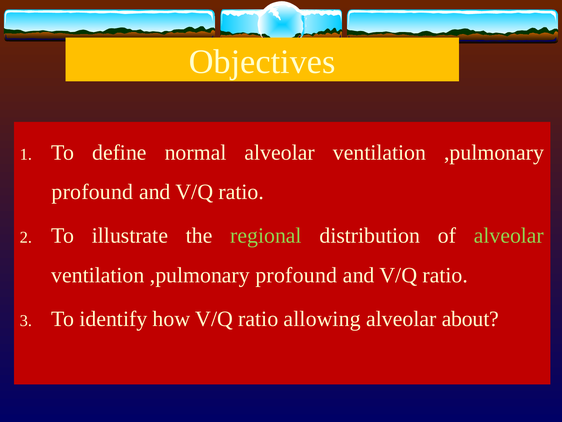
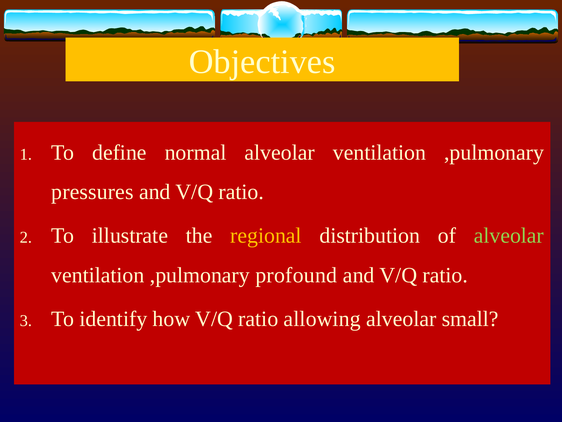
profound: profound -> pressures (92, 192)
regional colour: light green -> yellow (266, 235)
about: about -> small (470, 319)
